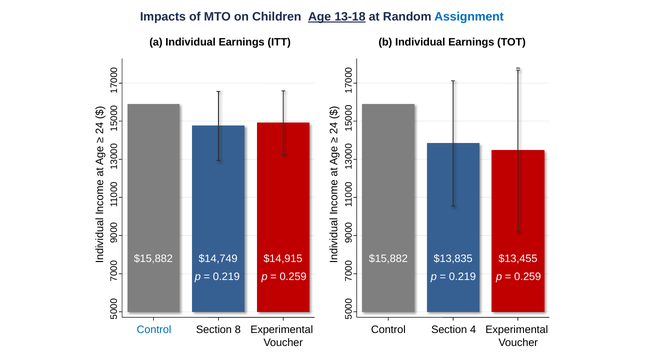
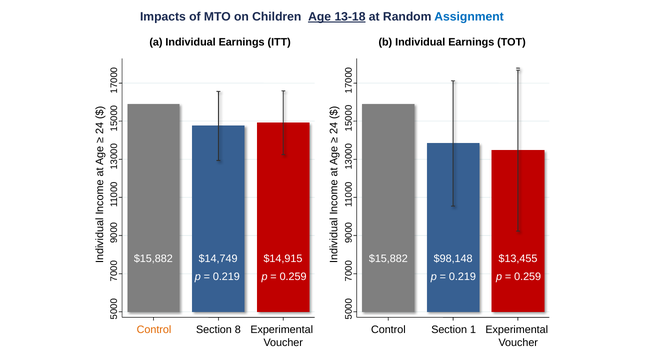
$13,835: $13,835 -> $98,148 (453, 259)
Control colour: blue -> orange (154, 330)
Section 4: 4 -> 1 (473, 330)
